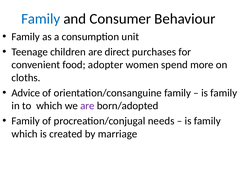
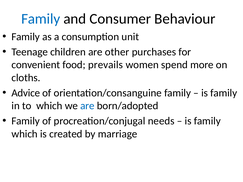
direct: direct -> other (117, 52)
adopter: adopter -> prevails (106, 65)
are colour: purple -> blue (87, 106)
